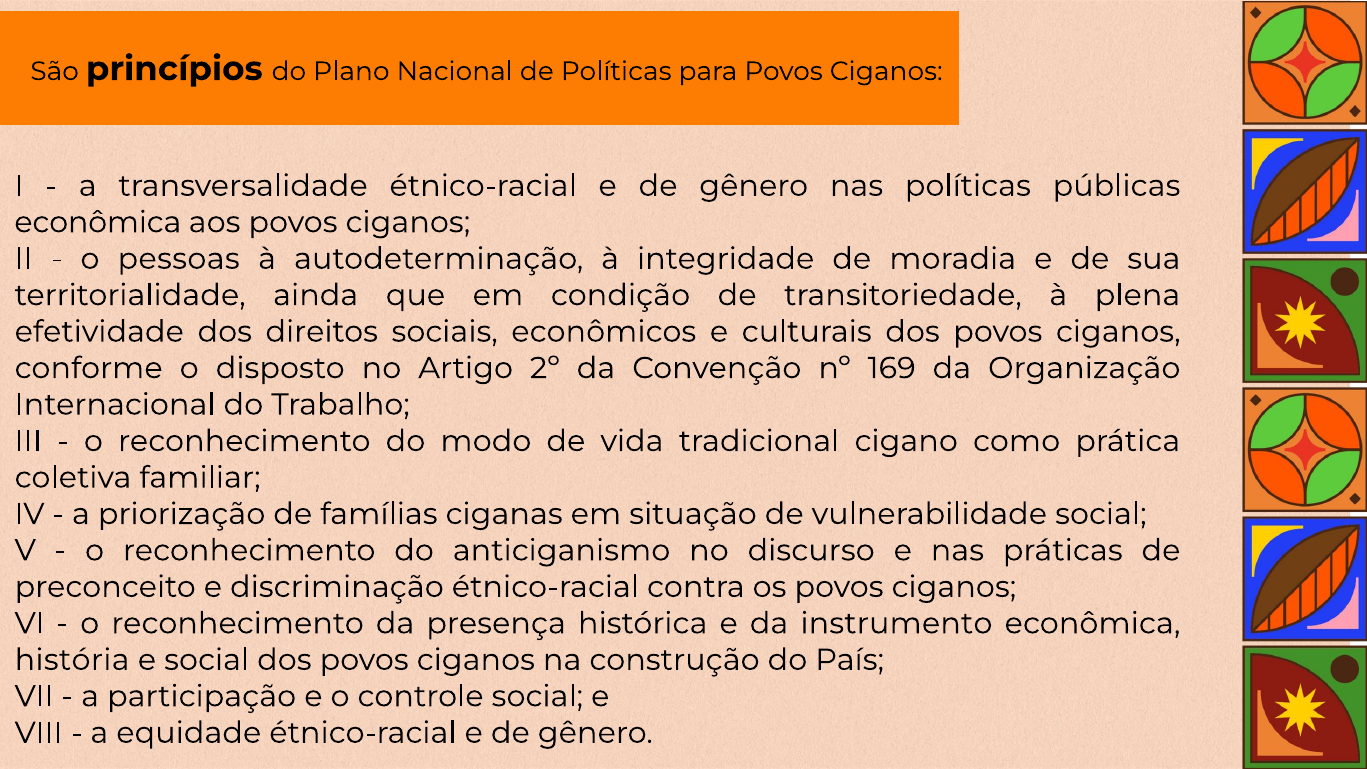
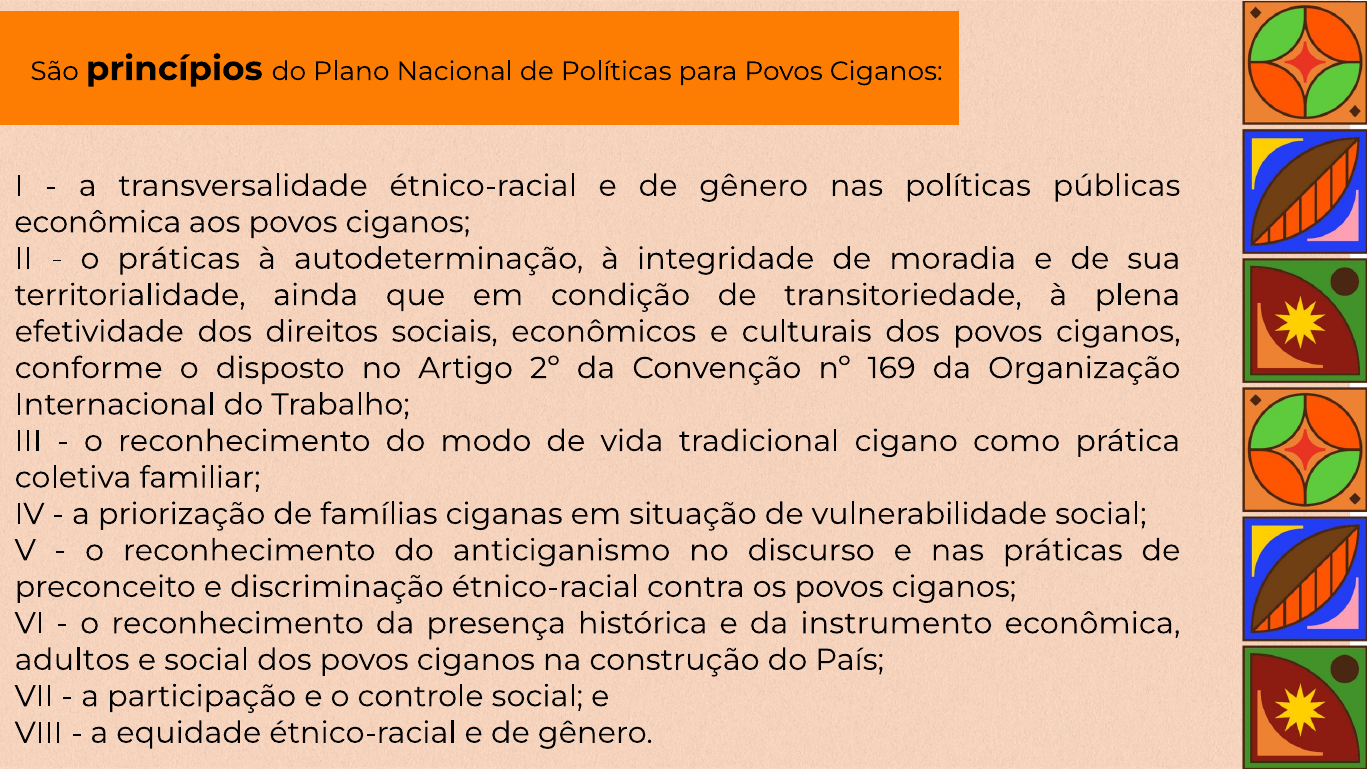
o pessoas: pessoas -> práticas (179, 259)
história: história -> adultos (72, 660)
